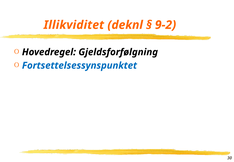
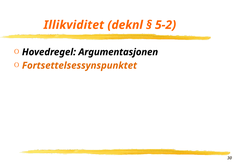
9-2: 9-2 -> 5-2 (166, 25)
Gjeldsforfølgning: Gjeldsforfølgning -> Argumentasjonen (118, 52)
Fortsettelsessynspunktet colour: blue -> orange (79, 66)
